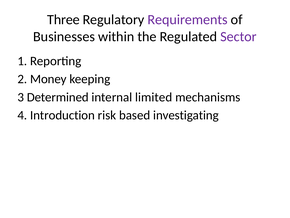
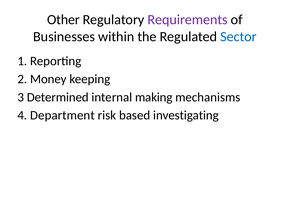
Three: Three -> Other (63, 20)
Sector colour: purple -> blue (238, 37)
limited: limited -> making (154, 97)
Introduction: Introduction -> Department (62, 115)
